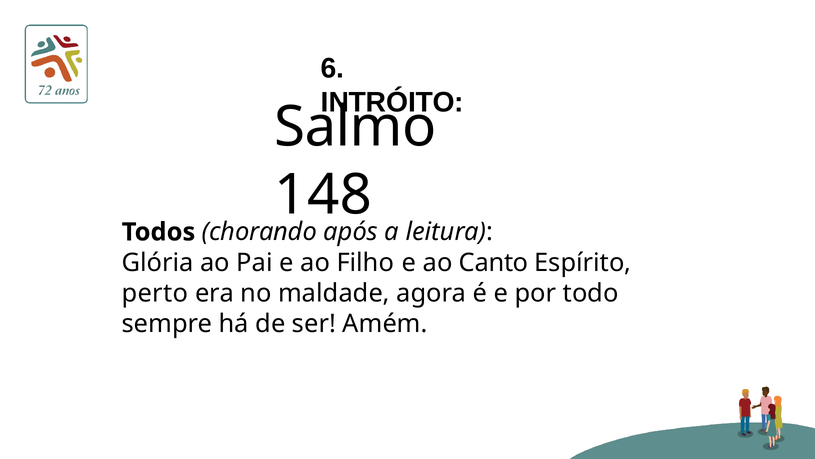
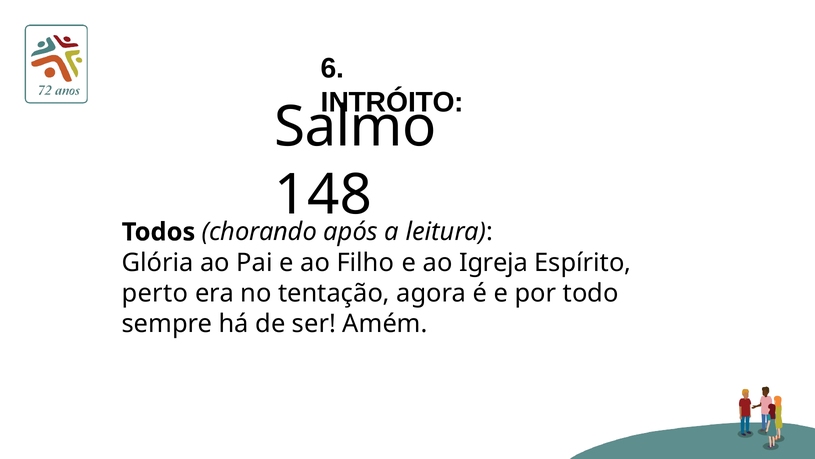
Canto: Canto -> Igreja (494, 262)
maldade: maldade -> tentação (334, 293)
